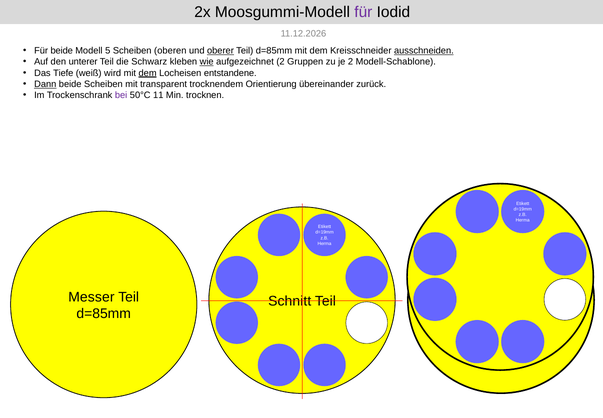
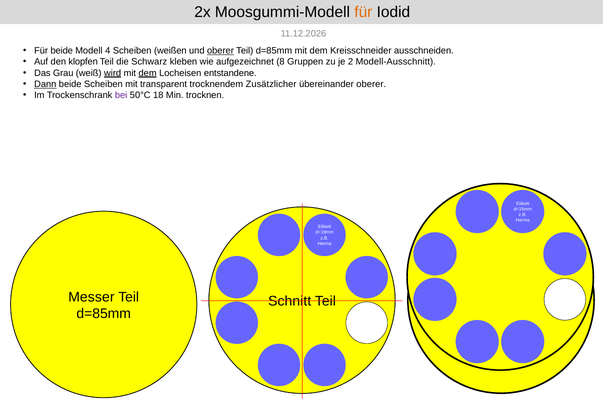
für colour: purple -> orange (363, 12)
5: 5 -> 4 (108, 51)
oberen: oberen -> weißen (170, 51)
ausschneiden underline: present -> none (424, 51)
unterer: unterer -> klopfen (83, 62)
wie underline: present -> none (207, 62)
aufgezeichnet 2: 2 -> 8 (280, 62)
Modell-Schablone: Modell-Schablone -> Modell-Ausschnitt (396, 62)
Tiefe: Tiefe -> Grau (63, 73)
wird underline: none -> present (113, 73)
Orientierung: Orientierung -> Zusätzlicher (271, 84)
übereinander zurück: zurück -> oberer (371, 84)
11: 11 -> 18 (158, 95)
